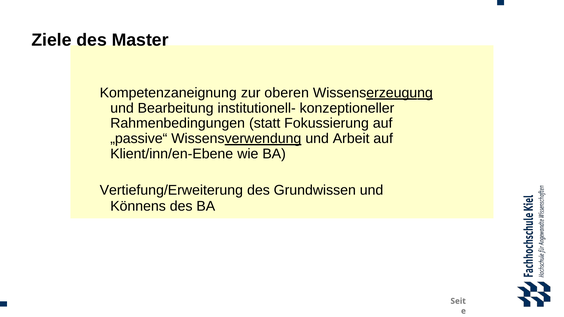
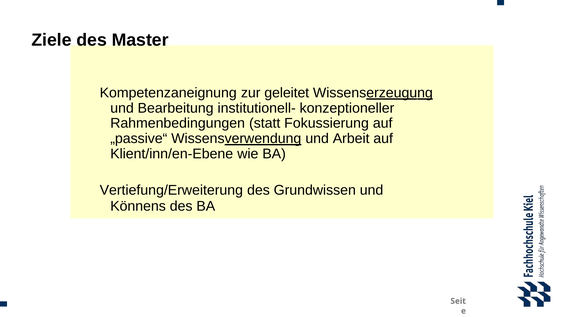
oberen: oberen -> geleitet (287, 93)
